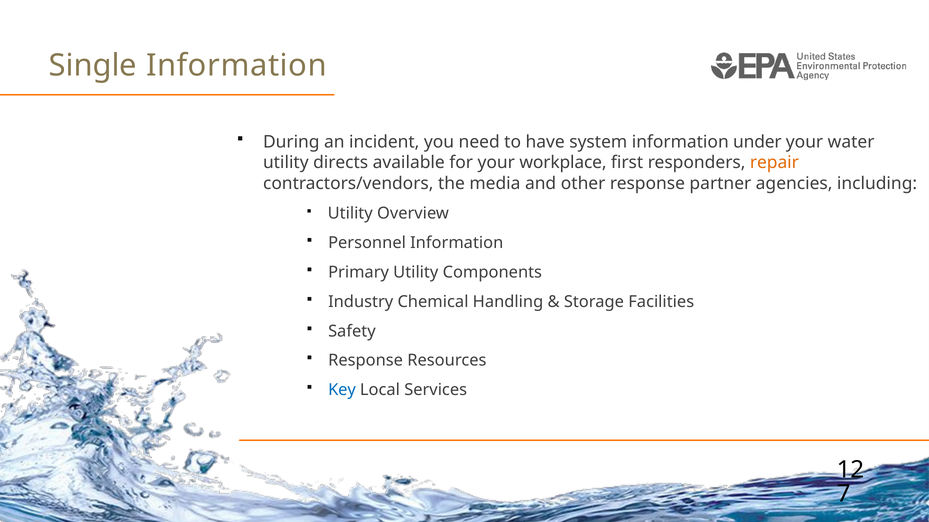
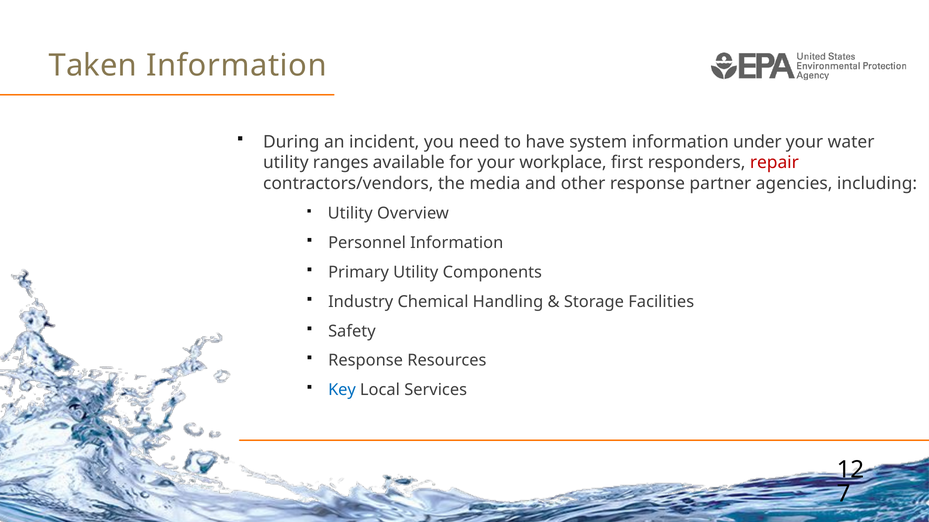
Single: Single -> Taken (93, 65)
directs: directs -> ranges (341, 163)
repair colour: orange -> red (774, 163)
